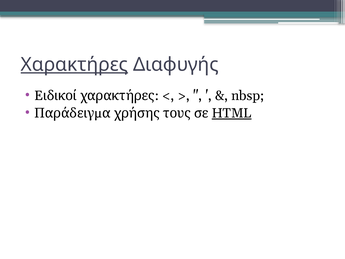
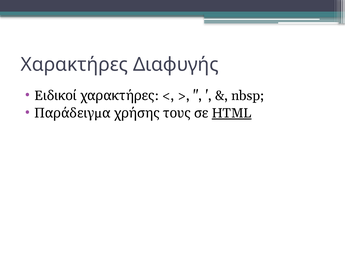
Χαρακτήρες underline: present -> none (74, 65)
